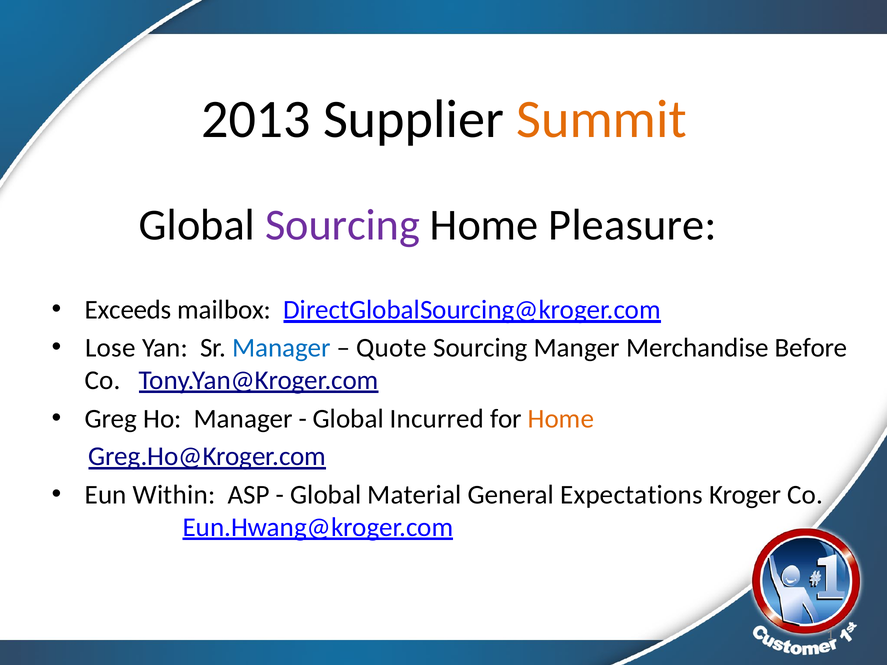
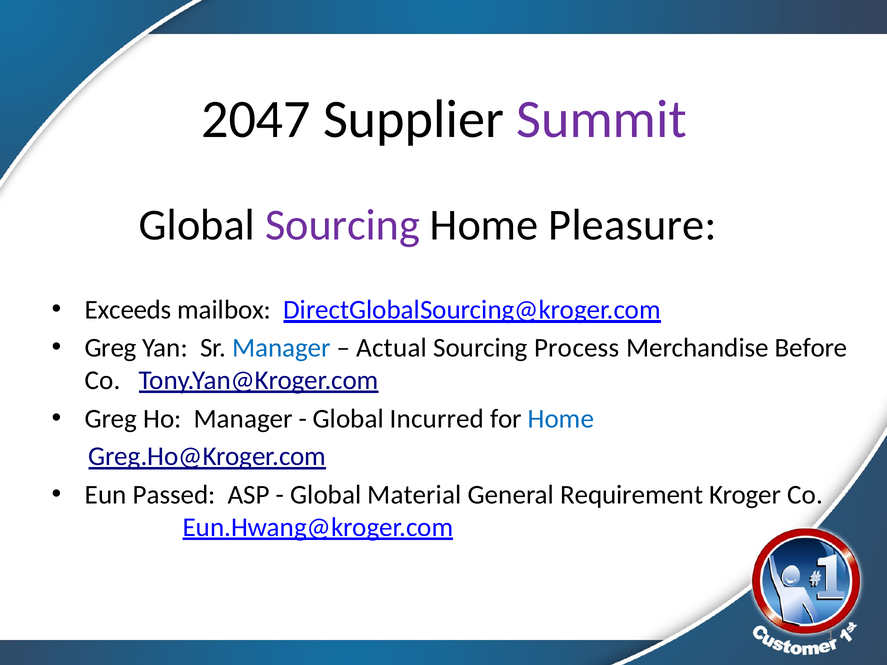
2013: 2013 -> 2047 (256, 120)
Summit colour: orange -> purple (601, 120)
Lose: Lose -> Greg (111, 348)
Quote: Quote -> Actual (392, 348)
Manger: Manger -> Process (577, 348)
Home colour: orange -> blue (561, 419)
Within: Within -> Passed (174, 495)
Expectations: Expectations -> Requirement (632, 495)
